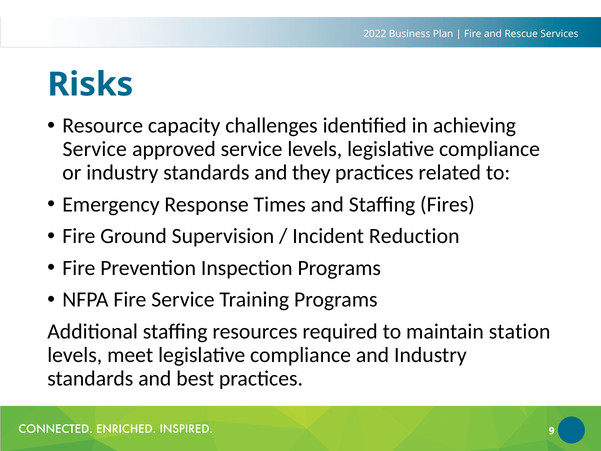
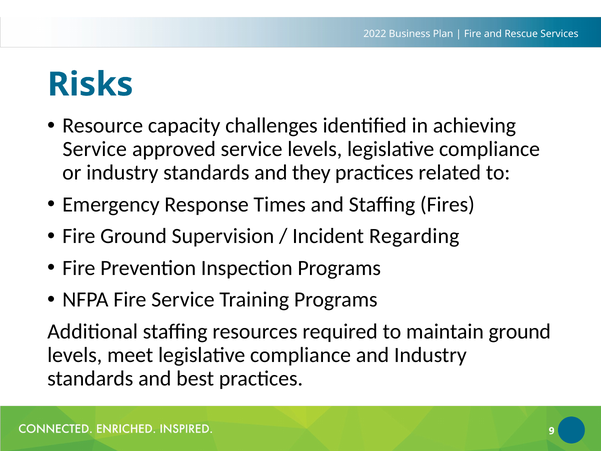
Reduction: Reduction -> Regarding (414, 236)
maintain station: station -> ground (520, 331)
